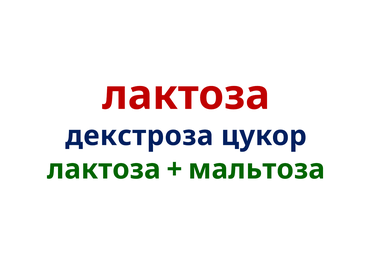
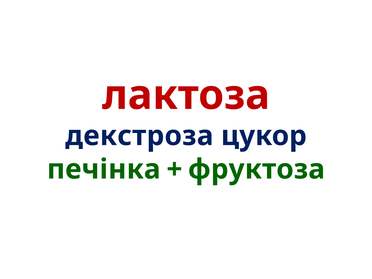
лактоза: лактоза -> печінка (104, 169)
мальтоза: мальтоза -> фруктоза (257, 169)
